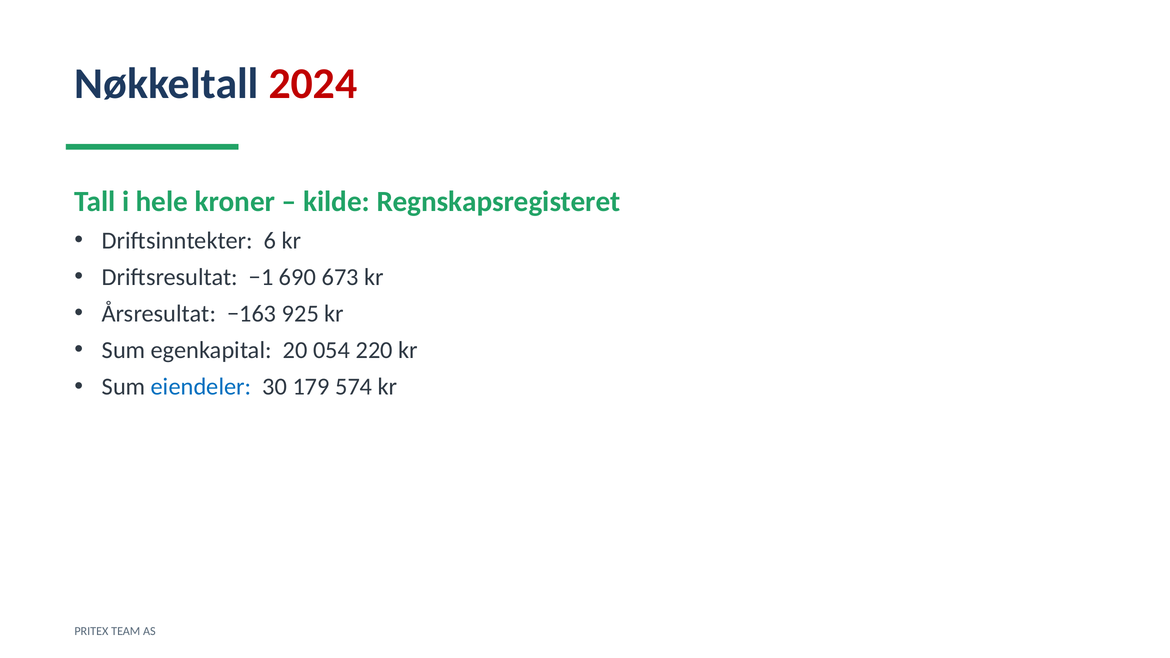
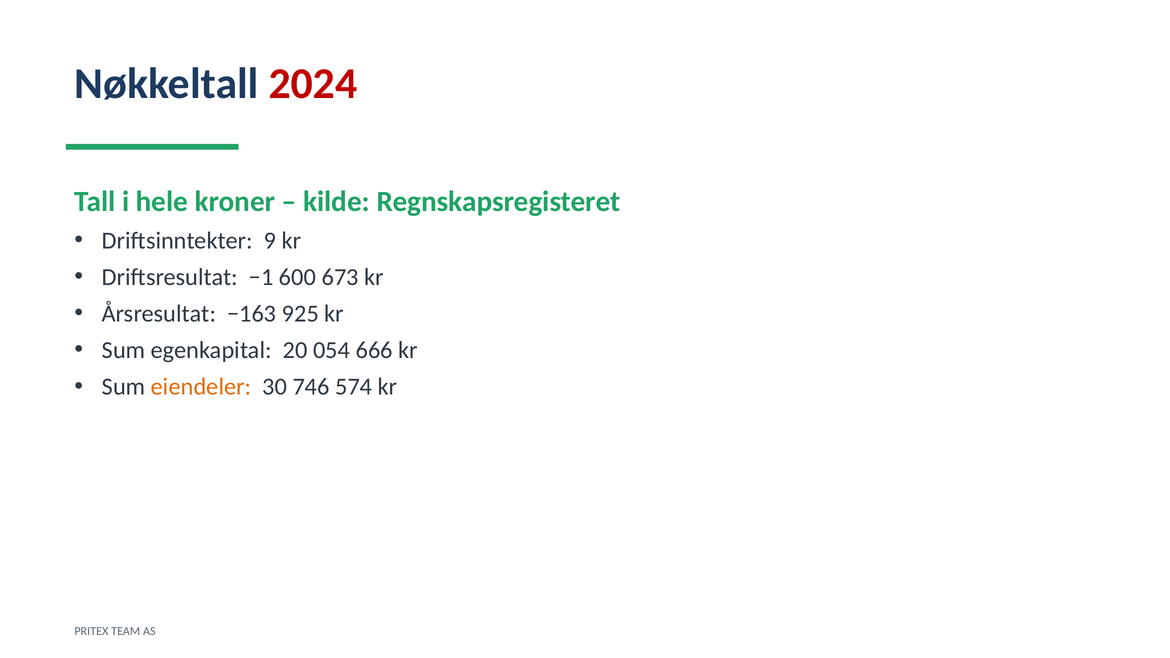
6: 6 -> 9 (270, 241)
690: 690 -> 600 (297, 277)
220: 220 -> 666 (374, 350)
eiendeler colour: blue -> orange (201, 387)
179: 179 -> 746 (311, 387)
